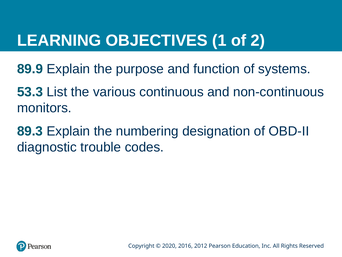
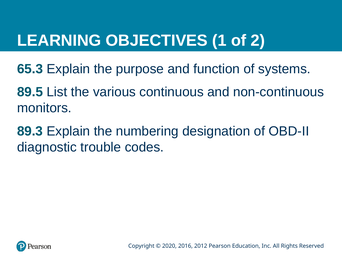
89.9: 89.9 -> 65.3 (30, 69)
53.3: 53.3 -> 89.5 (30, 92)
